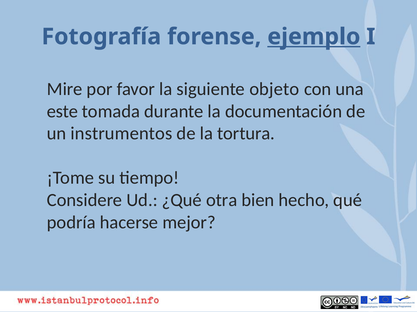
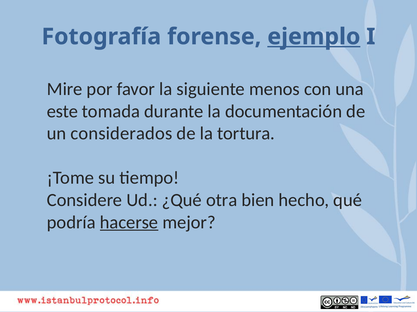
objeto: objeto -> menos (274, 89)
instrumentos: instrumentos -> considerados (121, 134)
hacerse underline: none -> present (129, 223)
